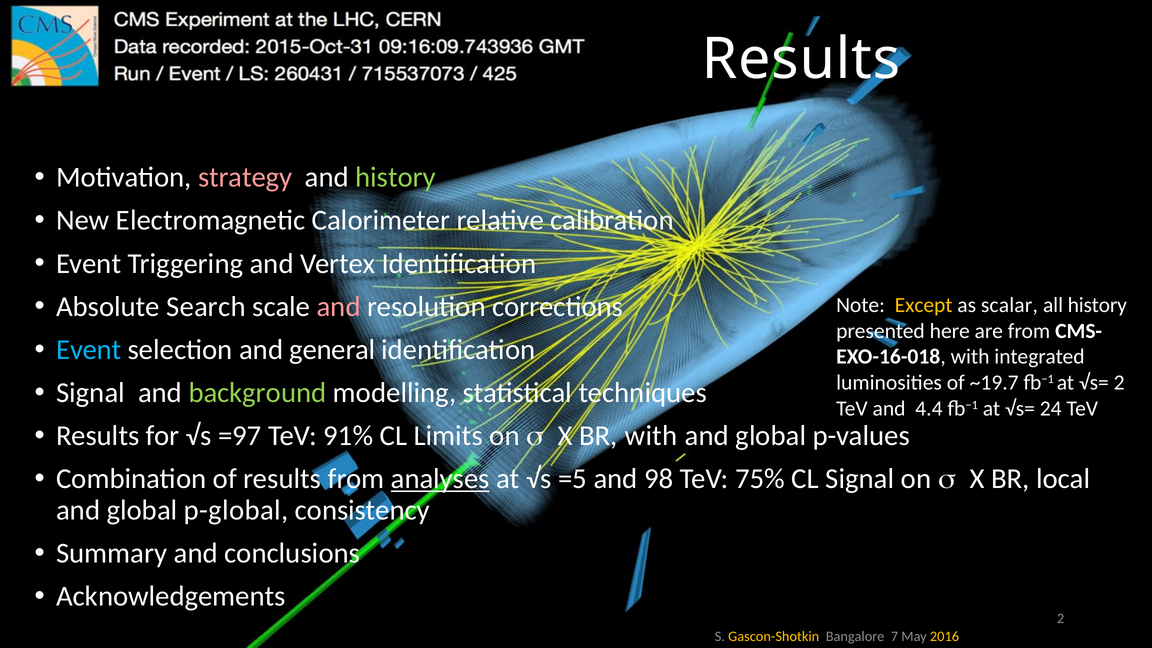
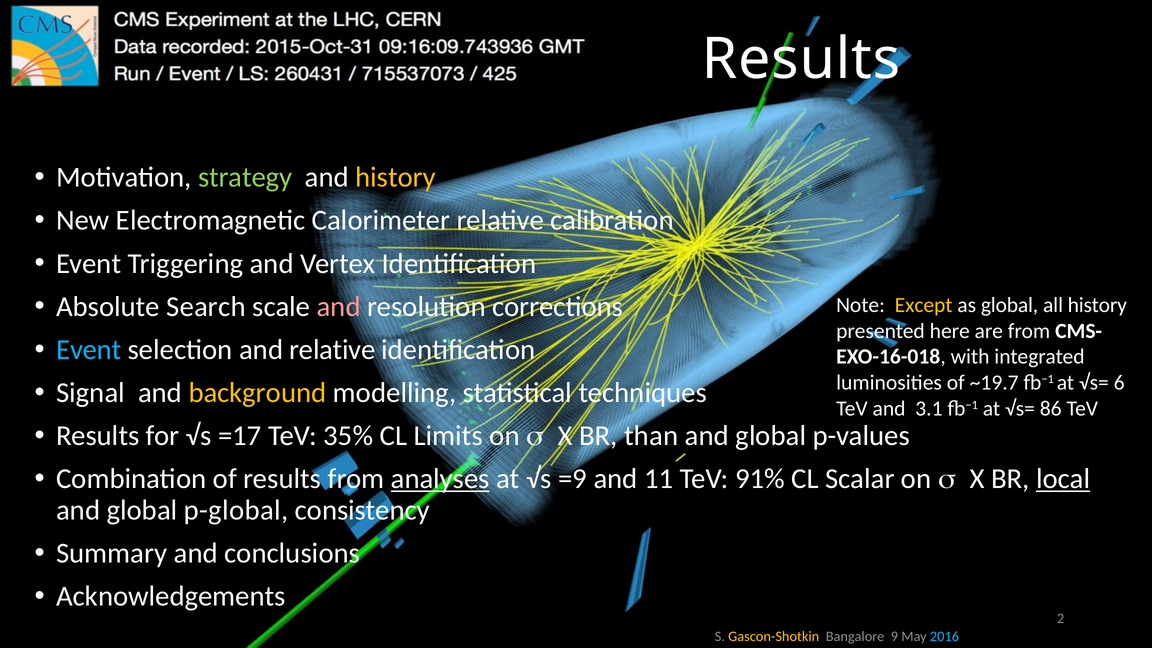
strategy colour: pink -> light green (245, 177)
history colour: light green -> yellow (396, 177)
as scalar: scalar -> global (1010, 305)
and general: general -> relative (332, 350)
√s= 2: 2 -> 6 (1119, 383)
background colour: light green -> yellow (257, 393)
4.4: 4.4 -> 3.1 (929, 409)
24: 24 -> 86 (1051, 409)
=97: =97 -> =17 (240, 436)
91%: 91% -> 35% (348, 436)
BR with: with -> than (651, 436)
=5: =5 -> =9 (573, 479)
98: 98 -> 11 (659, 479)
75%: 75% -> 91% (760, 479)
CL Signal: Signal -> Scalar (860, 479)
local underline: none -> present (1063, 479)
7: 7 -> 9 (894, 636)
2016 colour: yellow -> light blue (945, 636)
